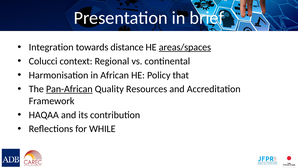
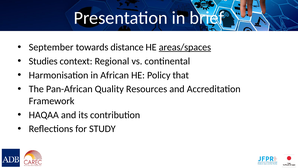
Integration: Integration -> September (51, 47)
Colucci: Colucci -> Studies (43, 61)
Pan-African underline: present -> none (69, 89)
WHILE: WHILE -> STUDY (102, 129)
